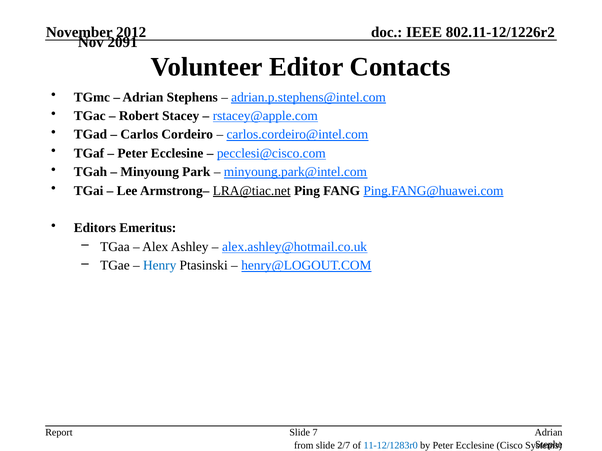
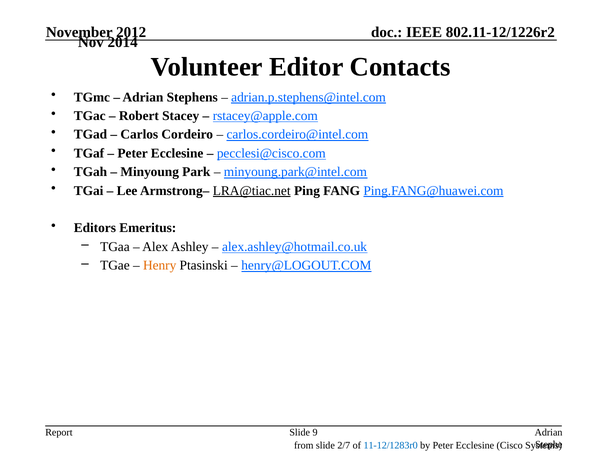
2091: 2091 -> 2014 (123, 42)
Henry colour: blue -> orange (160, 266)
7: 7 -> 9 (315, 433)
